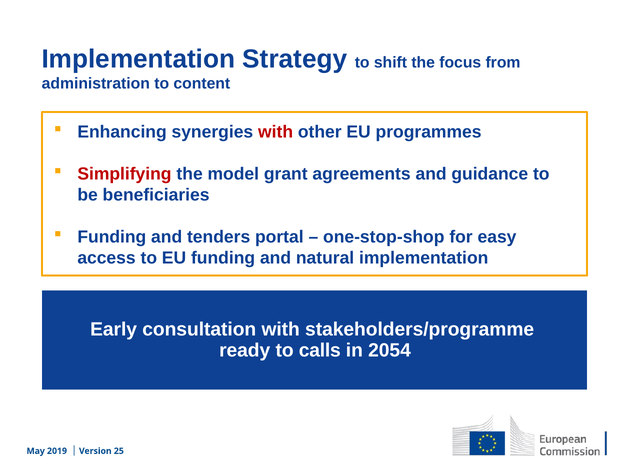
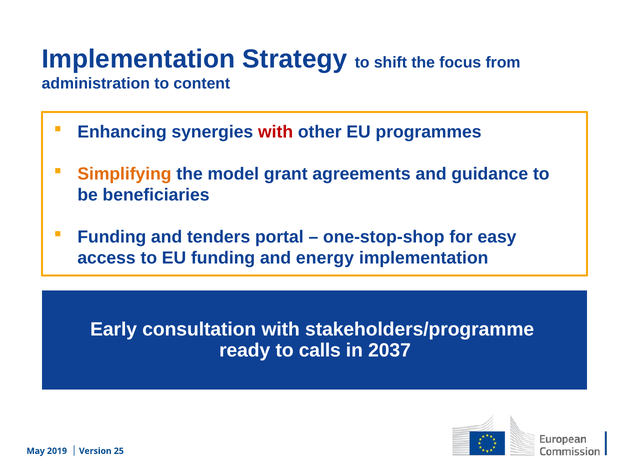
Simplifying colour: red -> orange (124, 174)
natural: natural -> energy (325, 258)
2054: 2054 -> 2037 (389, 350)
